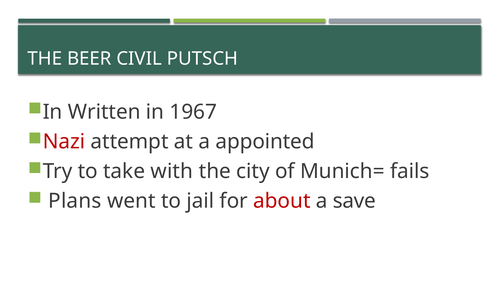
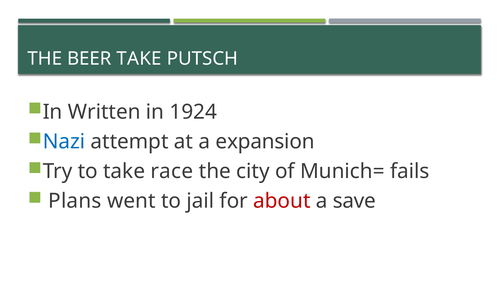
BEER CIVIL: CIVIL -> TAKE (139, 58)
1967: 1967 -> 1924 (193, 112)
Nazi colour: red -> blue (64, 141)
appointed: appointed -> expansion (265, 141)
with: with -> race (172, 171)
